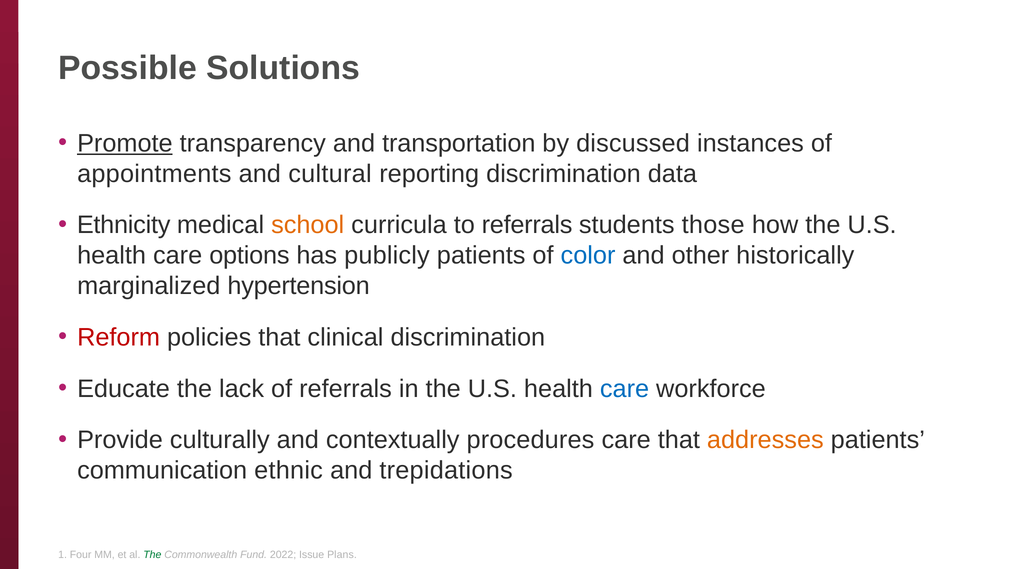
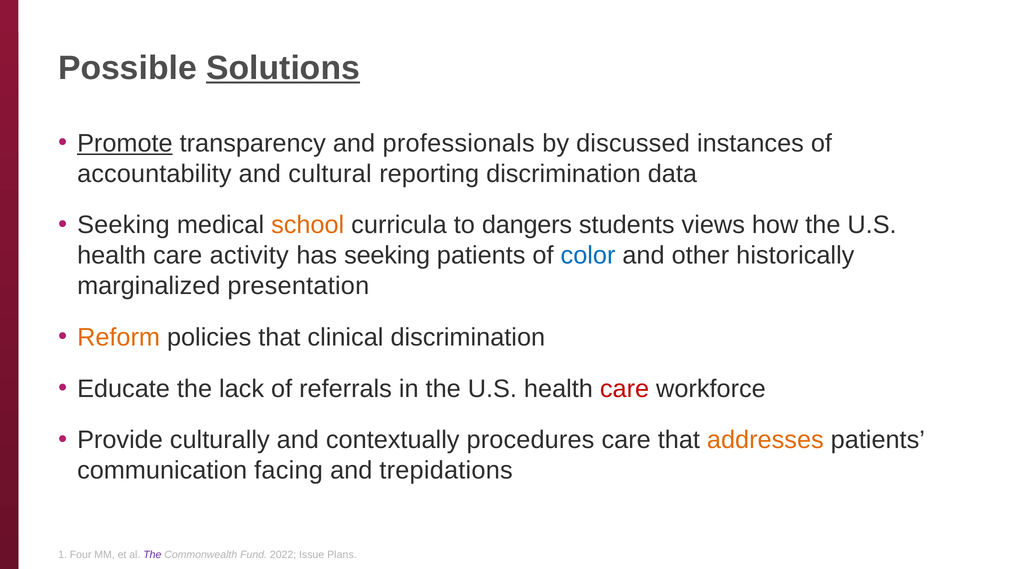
Solutions underline: none -> present (283, 68)
transportation: transportation -> professionals (459, 143)
appointments: appointments -> accountability (154, 174)
Ethnicity: Ethnicity -> Seeking (123, 225)
to referrals: referrals -> dangers (527, 225)
those: those -> views (713, 225)
options: options -> activity (249, 256)
has publicly: publicly -> seeking (387, 256)
hypertension: hypertension -> presentation (298, 286)
Reform colour: red -> orange (119, 337)
care colour: blue -> red (625, 389)
ethnic: ethnic -> facing (289, 471)
The colour: green -> purple (152, 555)
